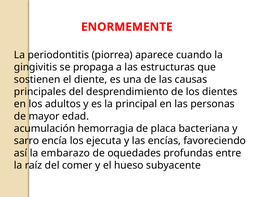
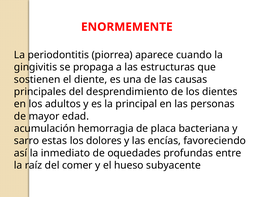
encía: encía -> estas (54, 141)
ejecuta: ejecuta -> dolores (104, 141)
embarazo: embarazo -> inmediato (65, 153)
